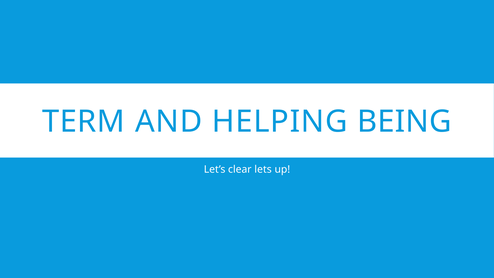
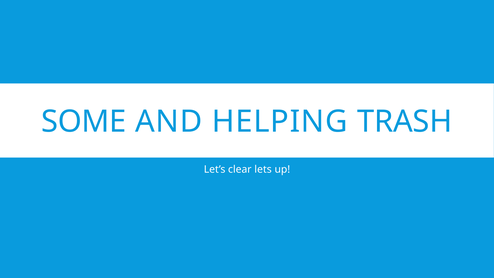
TERM: TERM -> SOME (84, 122)
BEING: BEING -> TRASH (405, 122)
